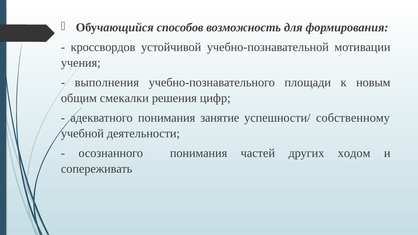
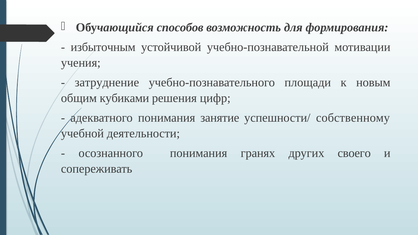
кроссвордов: кроссвордов -> избыточным (103, 47)
выполнения: выполнения -> затруднение (107, 83)
смекалки: смекалки -> кубиками (124, 98)
частей: частей -> гранях (258, 153)
ходом: ходом -> своего (354, 153)
